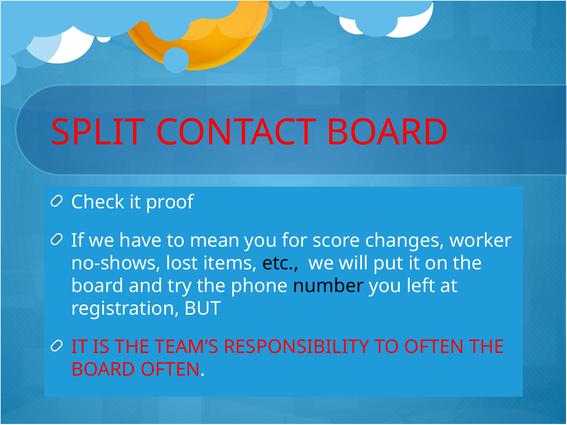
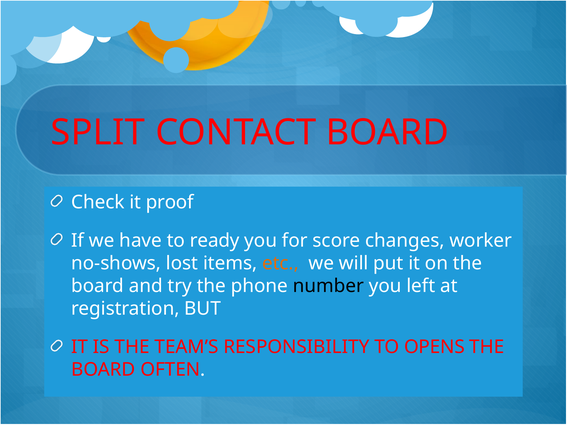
mean: mean -> ready (215, 241)
etc colour: black -> orange (280, 263)
TO OFTEN: OFTEN -> OPENS (434, 347)
